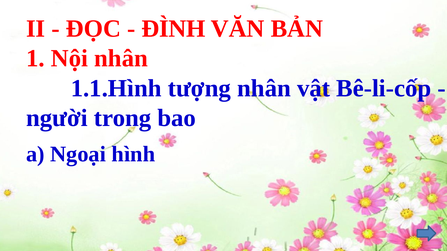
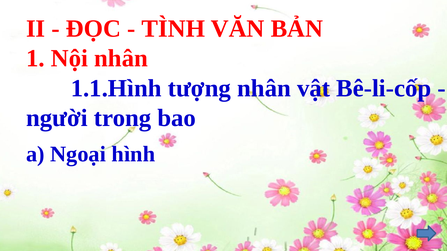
ĐÌNH: ĐÌNH -> TÌNH (173, 29)
